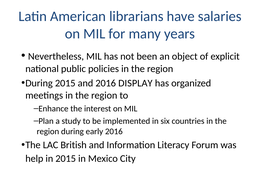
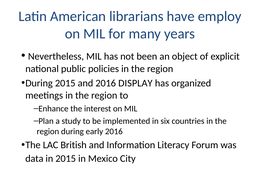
salaries: salaries -> employ (220, 16)
help: help -> data (34, 159)
